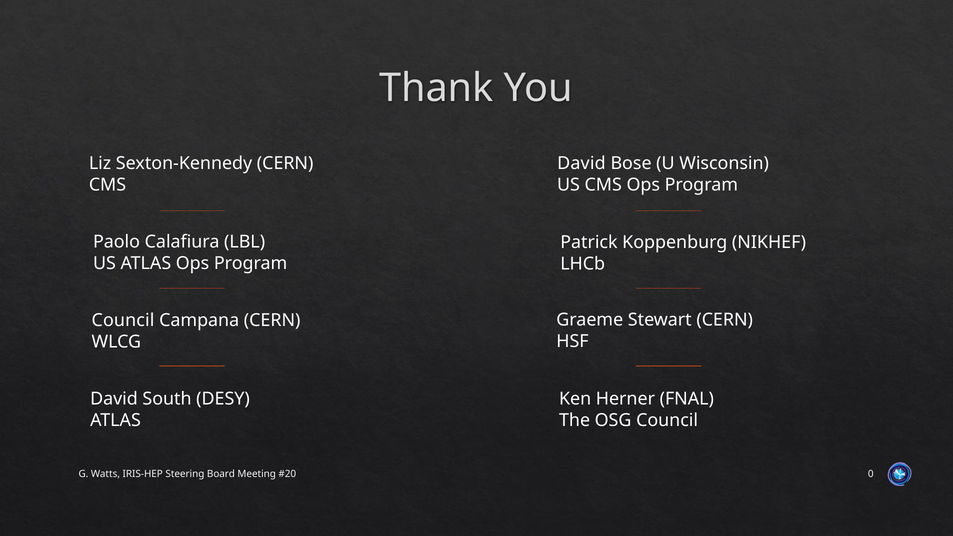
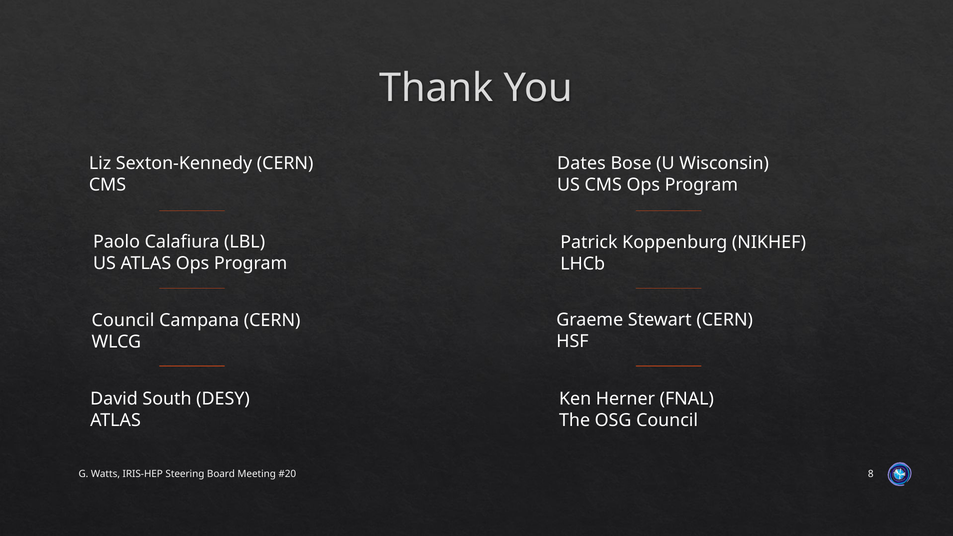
David: David -> Dates (581, 163)
0: 0 -> 8 (871, 474)
